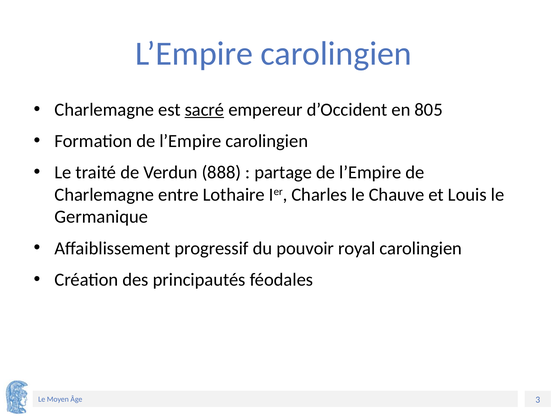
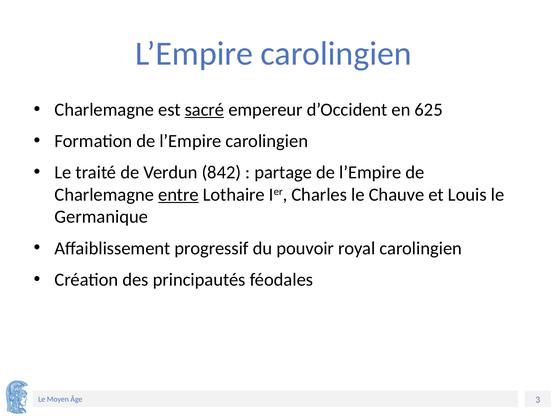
805: 805 -> 625 (429, 110)
888: 888 -> 842 (221, 173)
entre underline: none -> present (178, 195)
